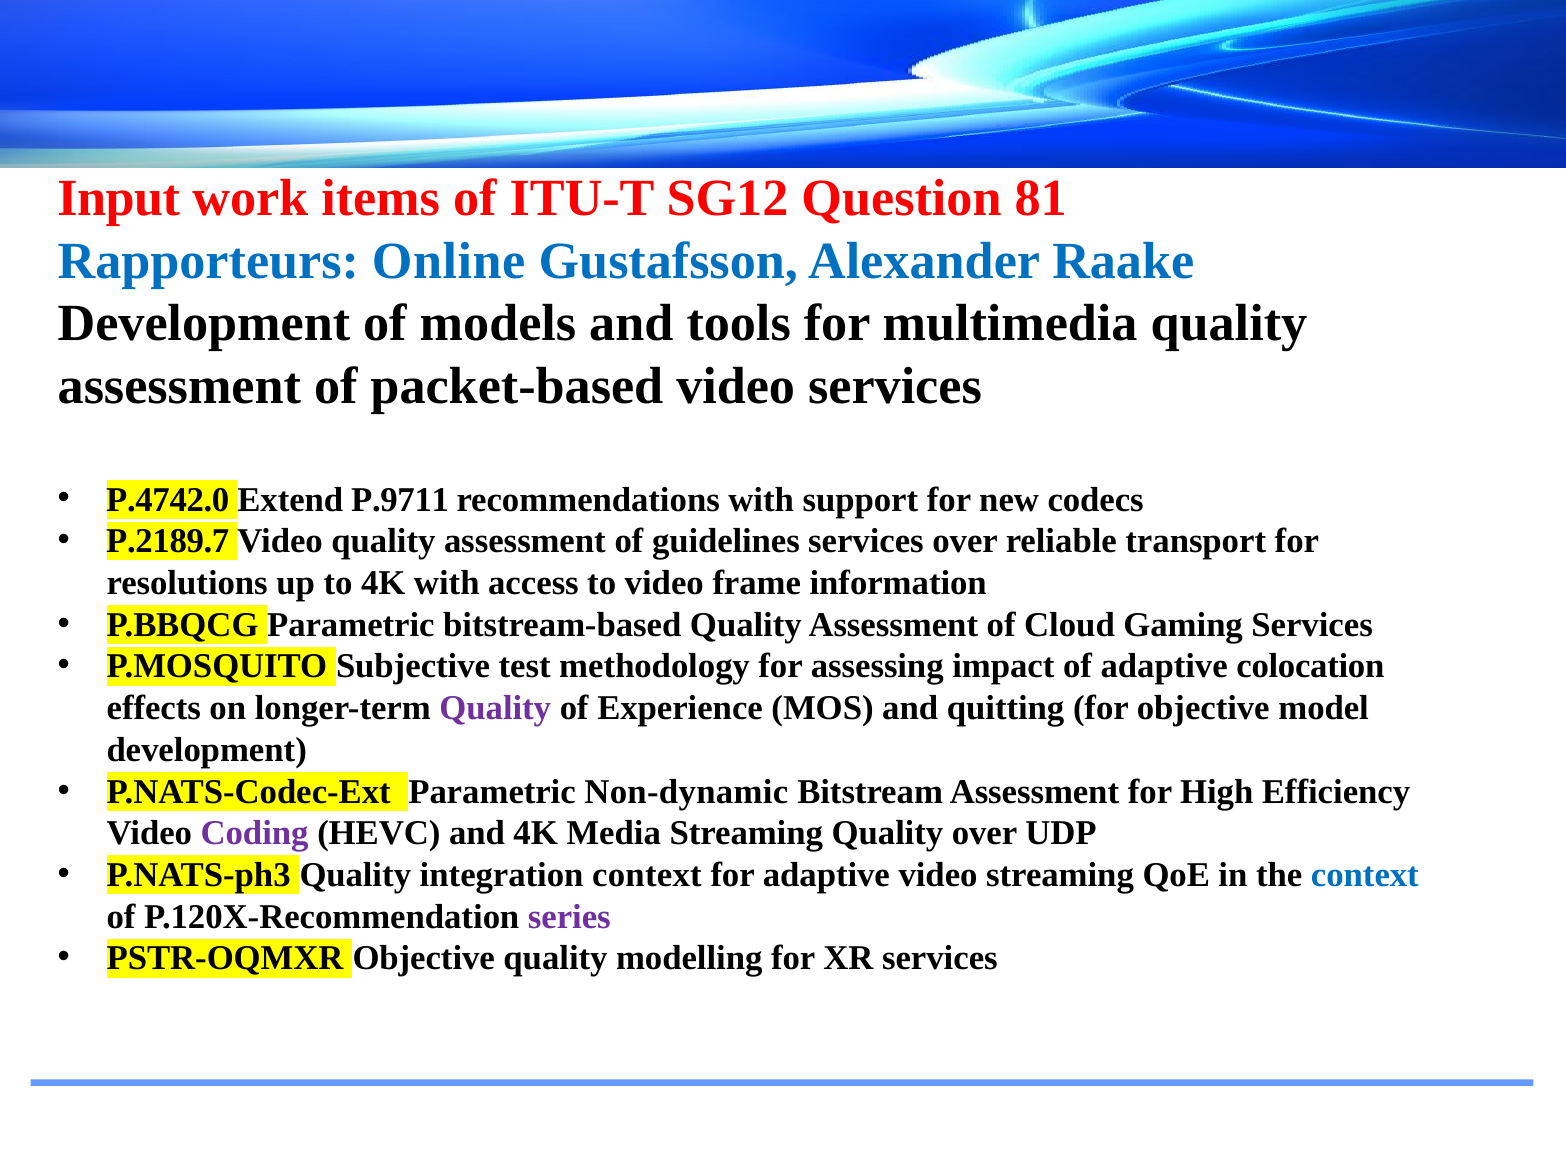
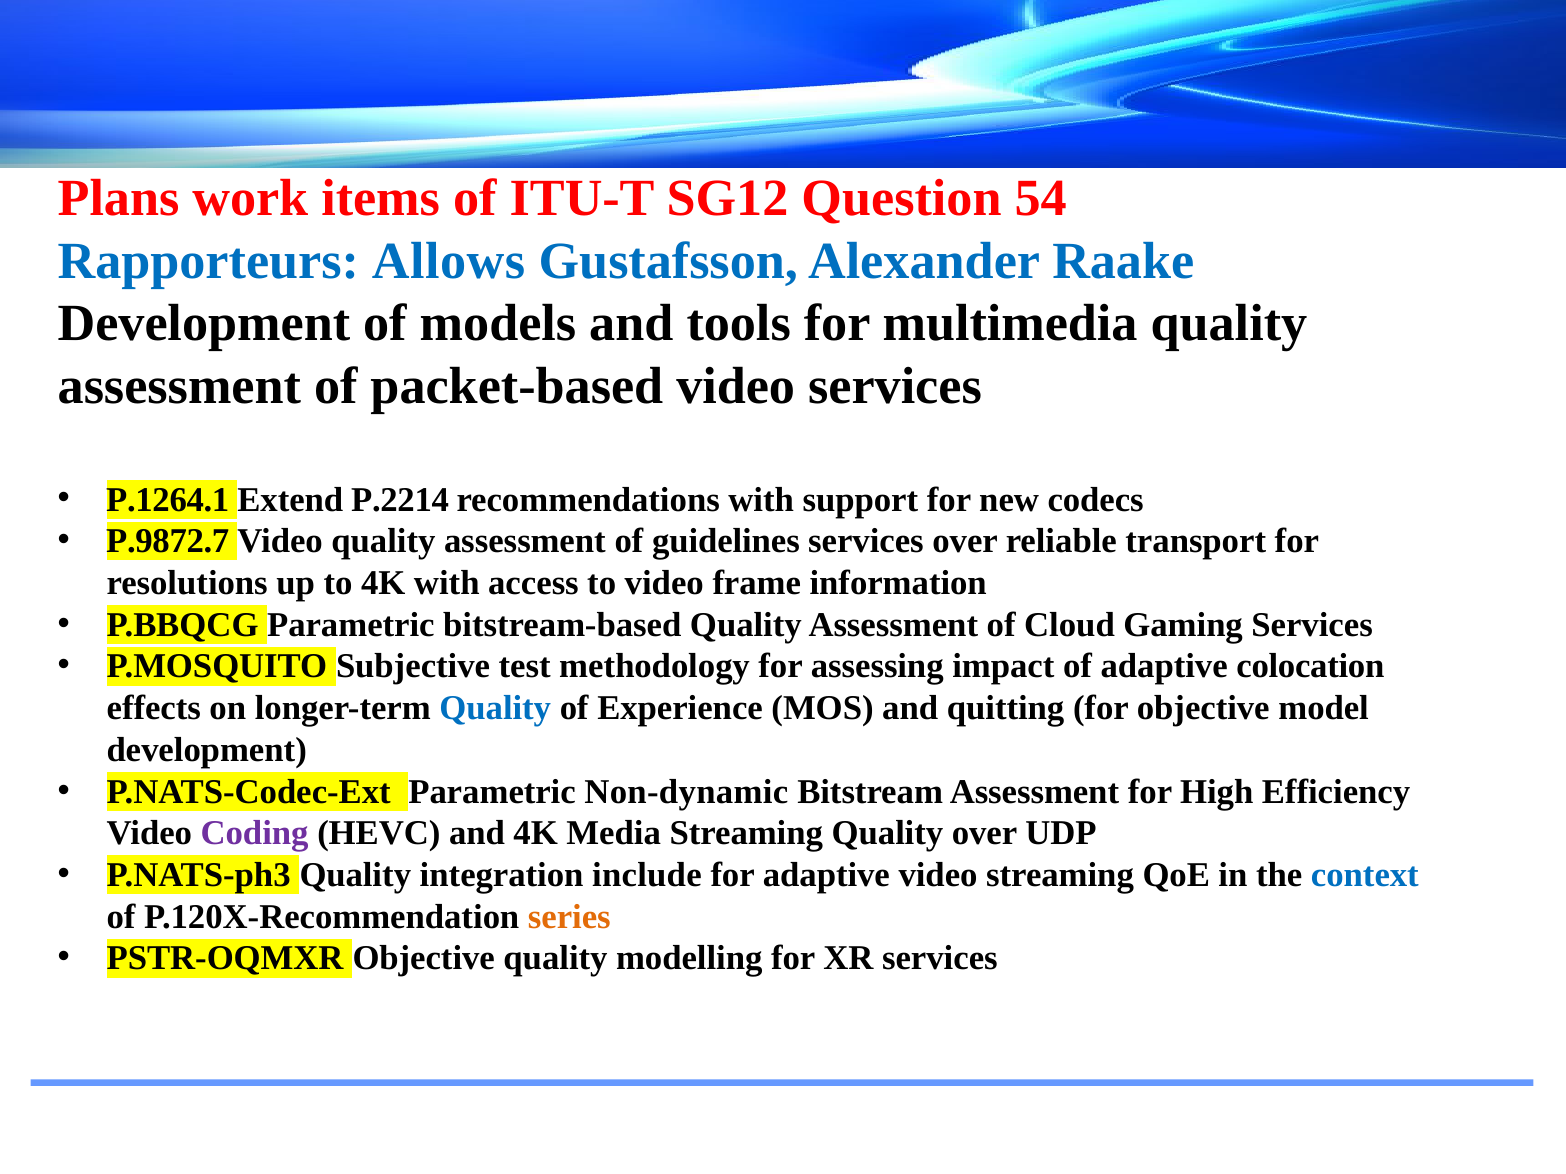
Input: Input -> Plans (119, 198)
81: 81 -> 54 (1041, 198)
Online: Online -> Allows (449, 261)
P.4742.0: P.4742.0 -> P.1264.1 (168, 500)
P.9711: P.9711 -> P.2214 (400, 500)
P.2189.7: P.2189.7 -> P.9872.7 (168, 541)
Quality colour: purple -> blue (495, 708)
integration context: context -> include (647, 875)
series colour: purple -> orange (569, 917)
